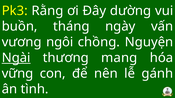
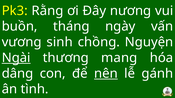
dường: dường -> nương (131, 11)
ngôi: ngôi -> sinh (60, 42)
vững: vững -> dâng (18, 74)
nên underline: none -> present (106, 74)
